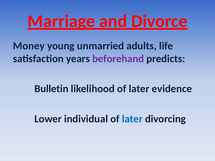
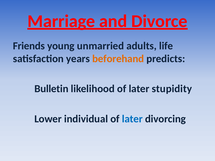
Money: Money -> Friends (29, 46)
beforehand colour: purple -> orange (118, 59)
evidence: evidence -> stupidity (172, 89)
